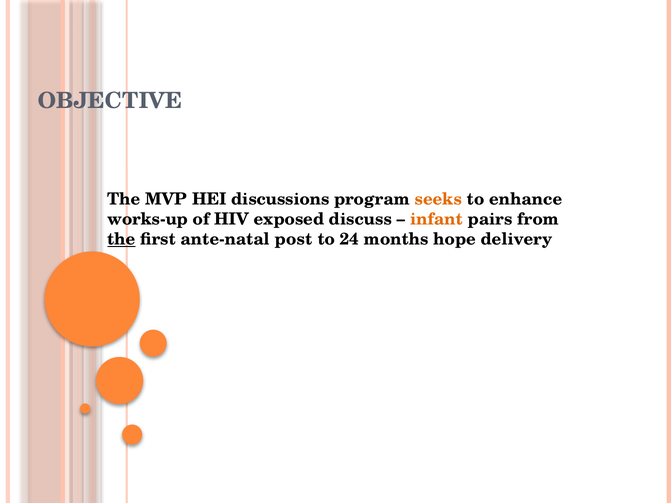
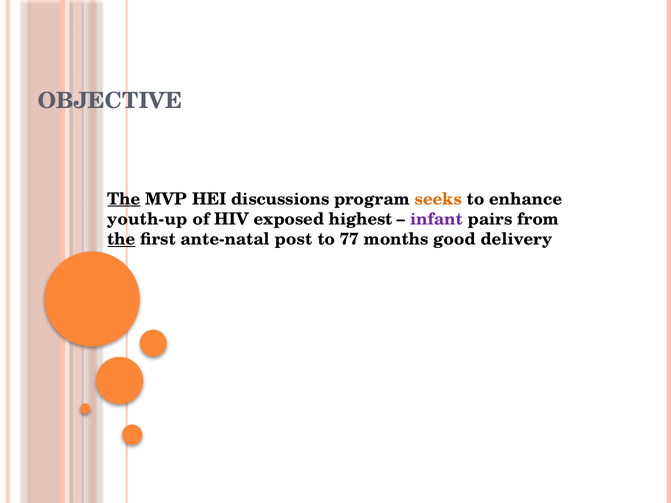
The underline: none -> present (124, 199)
works-up: works-up -> youth-up (148, 219)
discuss: discuss -> highest (361, 219)
infant colour: orange -> purple (437, 219)
24: 24 -> 77 (349, 239)
hope: hope -> good (455, 239)
